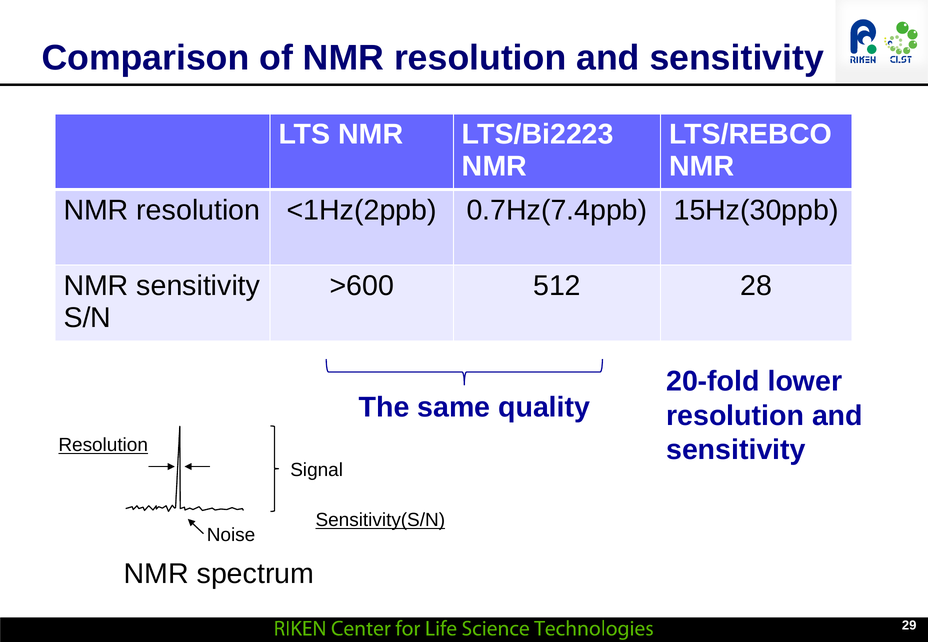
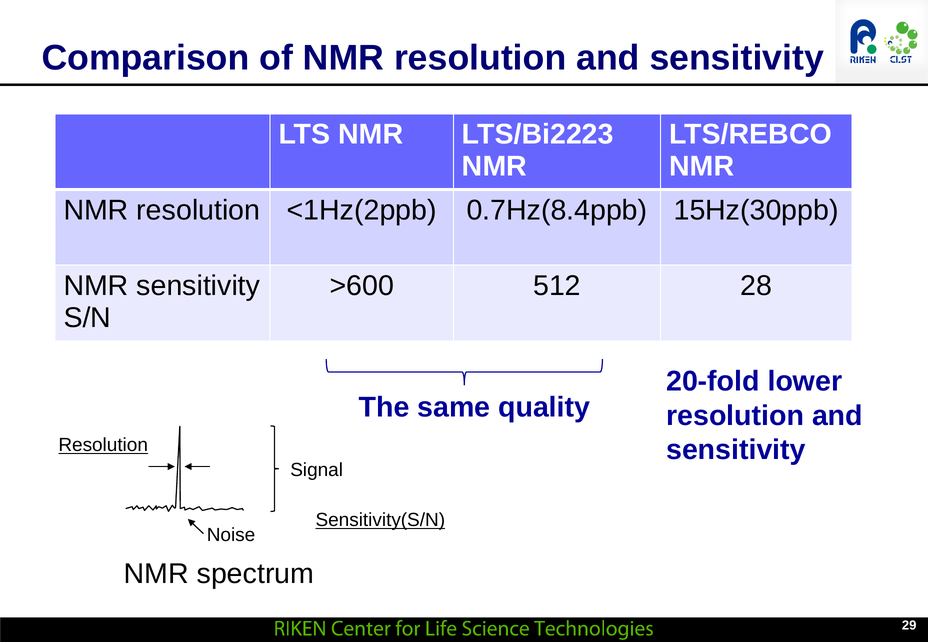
0.7Hz(7.4ppb: 0.7Hz(7.4ppb -> 0.7Hz(8.4ppb (557, 210)
